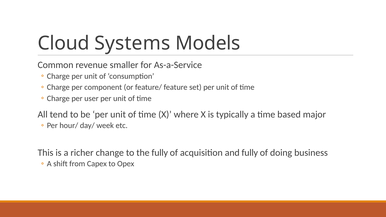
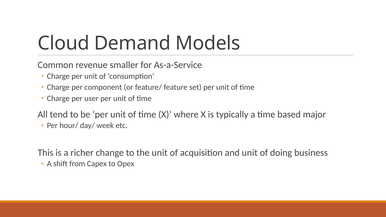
Systems: Systems -> Demand (132, 43)
the fully: fully -> unit (160, 153)
and fully: fully -> unit (250, 153)
